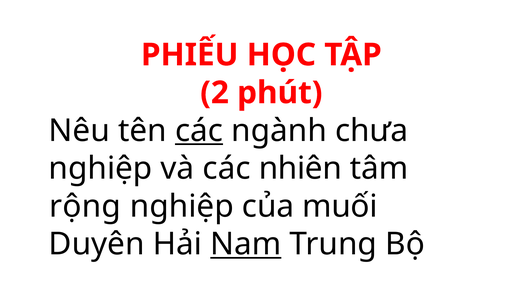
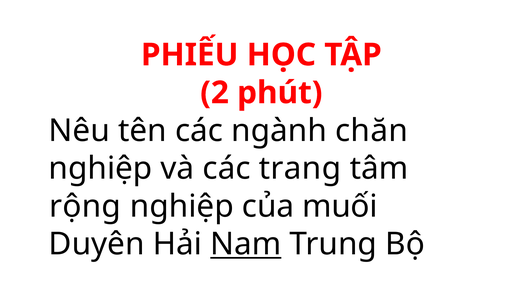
các underline: present -> none (199, 131)
chưa: chưa -> chăn (371, 131)
nhiên: nhiên -> trang (300, 169)
